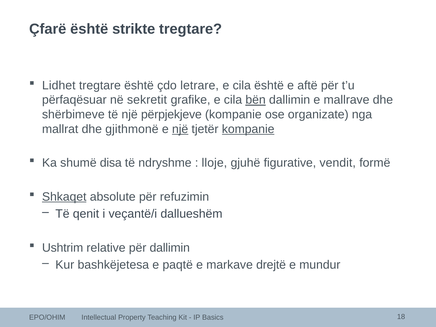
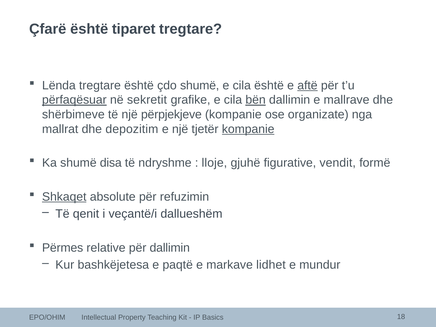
strikte: strikte -> tiparet (134, 29)
Lidhet: Lidhet -> Lënda (59, 85)
çdo letrare: letrare -> shumë (200, 85)
aftë underline: none -> present (307, 85)
përfaqësuar underline: none -> present (74, 100)
gjithmonë: gjithmonë -> depozitim (132, 129)
një underline: present -> none (180, 129)
Ushtrim: Ushtrim -> Përmes (63, 248)
drejtë: drejtë -> lidhet (271, 265)
